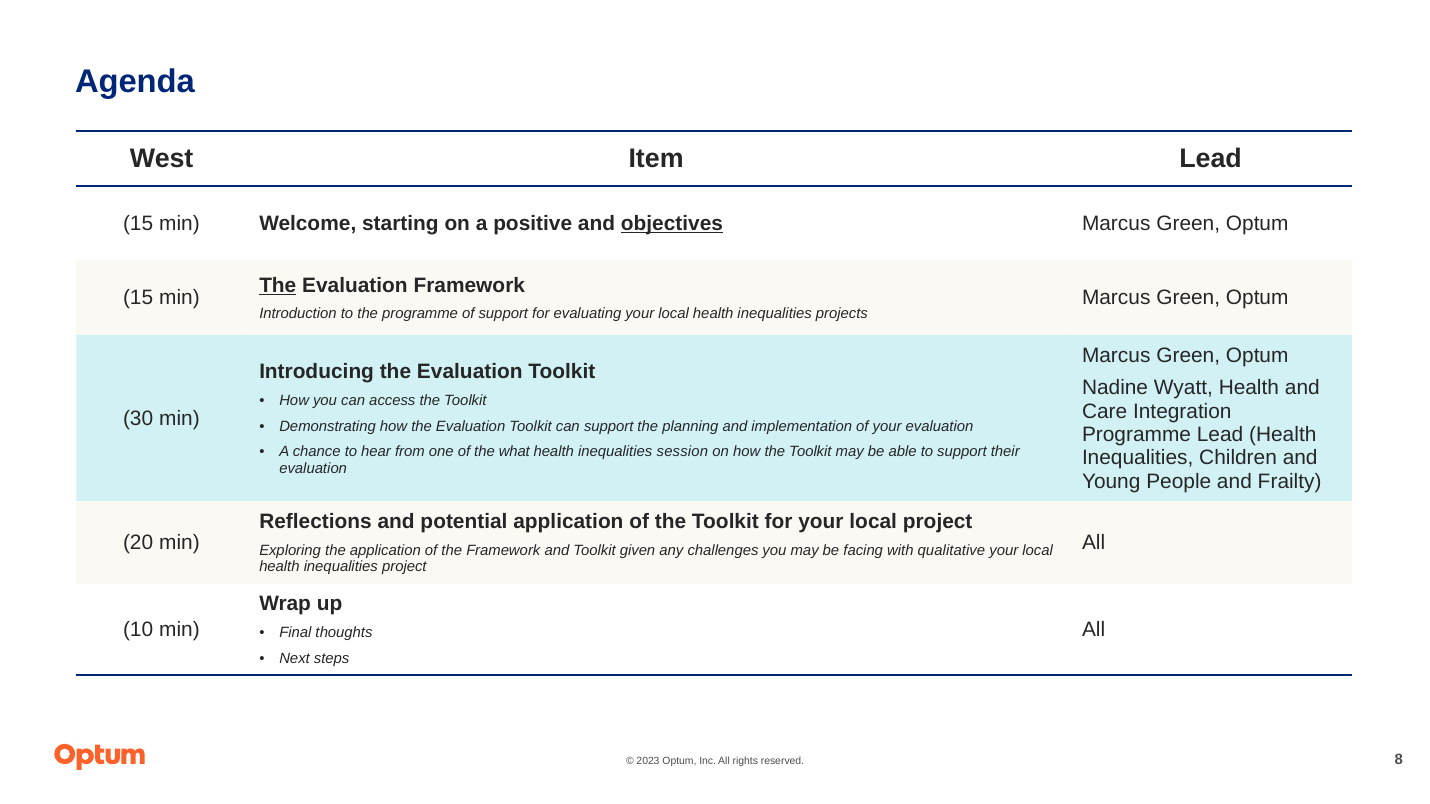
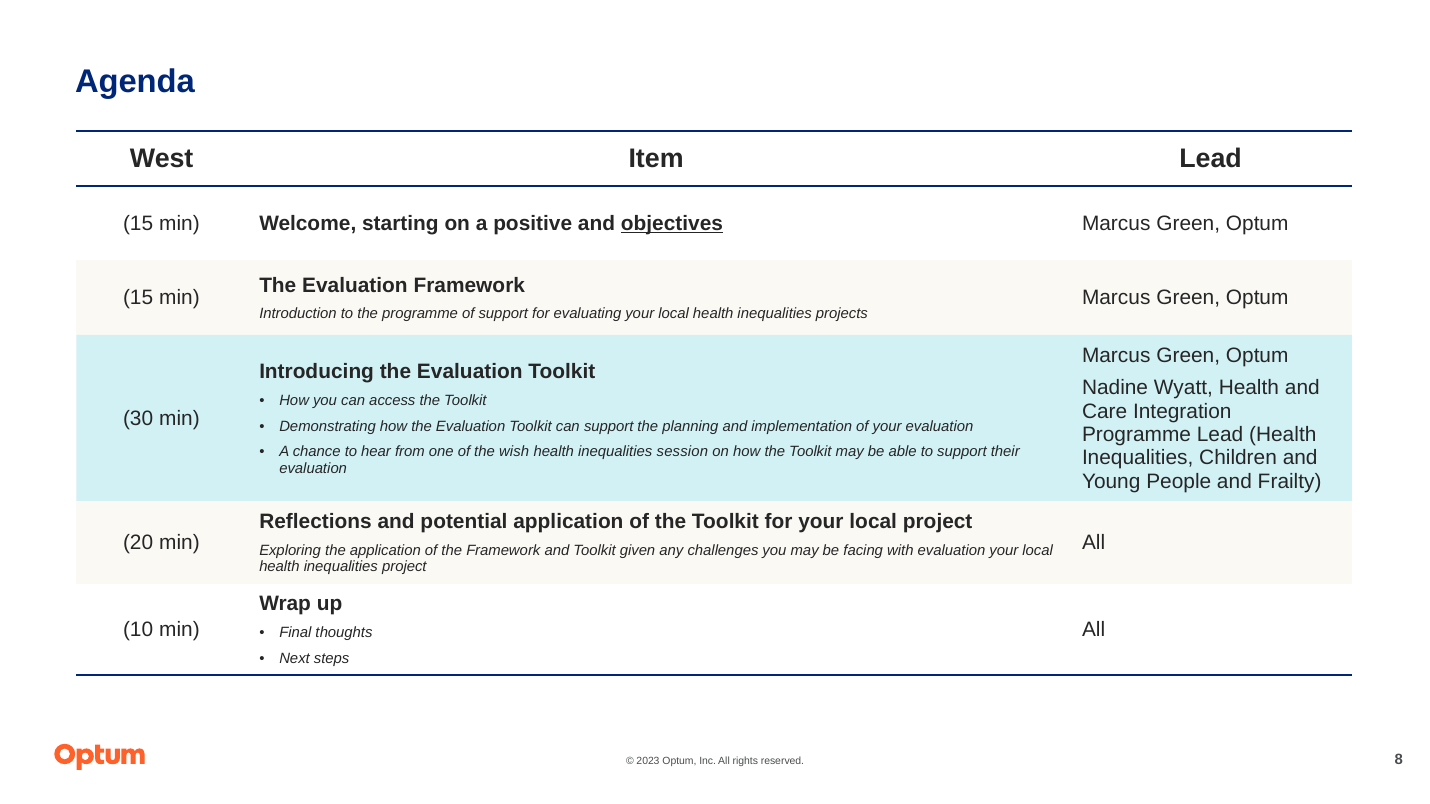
The underline: present -> none (278, 285)
what: what -> wish (514, 452)
with qualitative: qualitative -> evaluation (951, 551)
